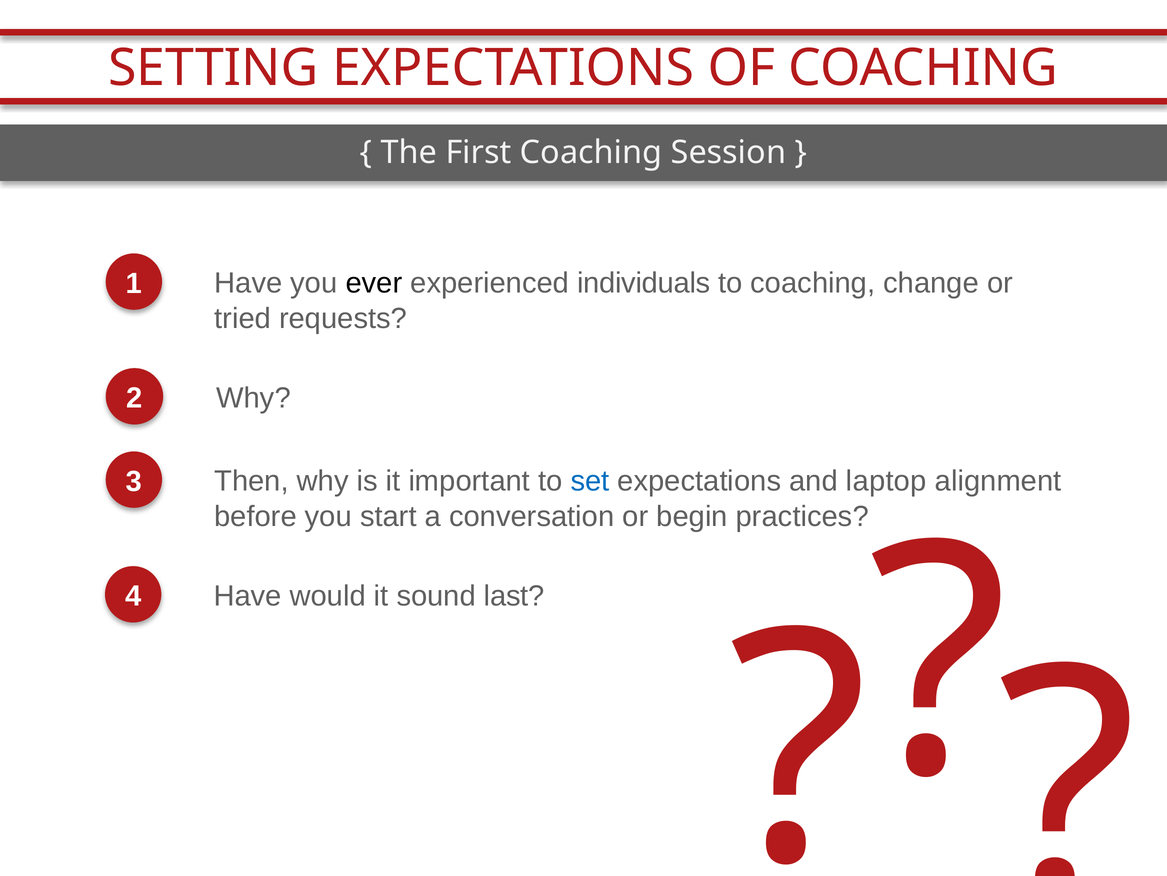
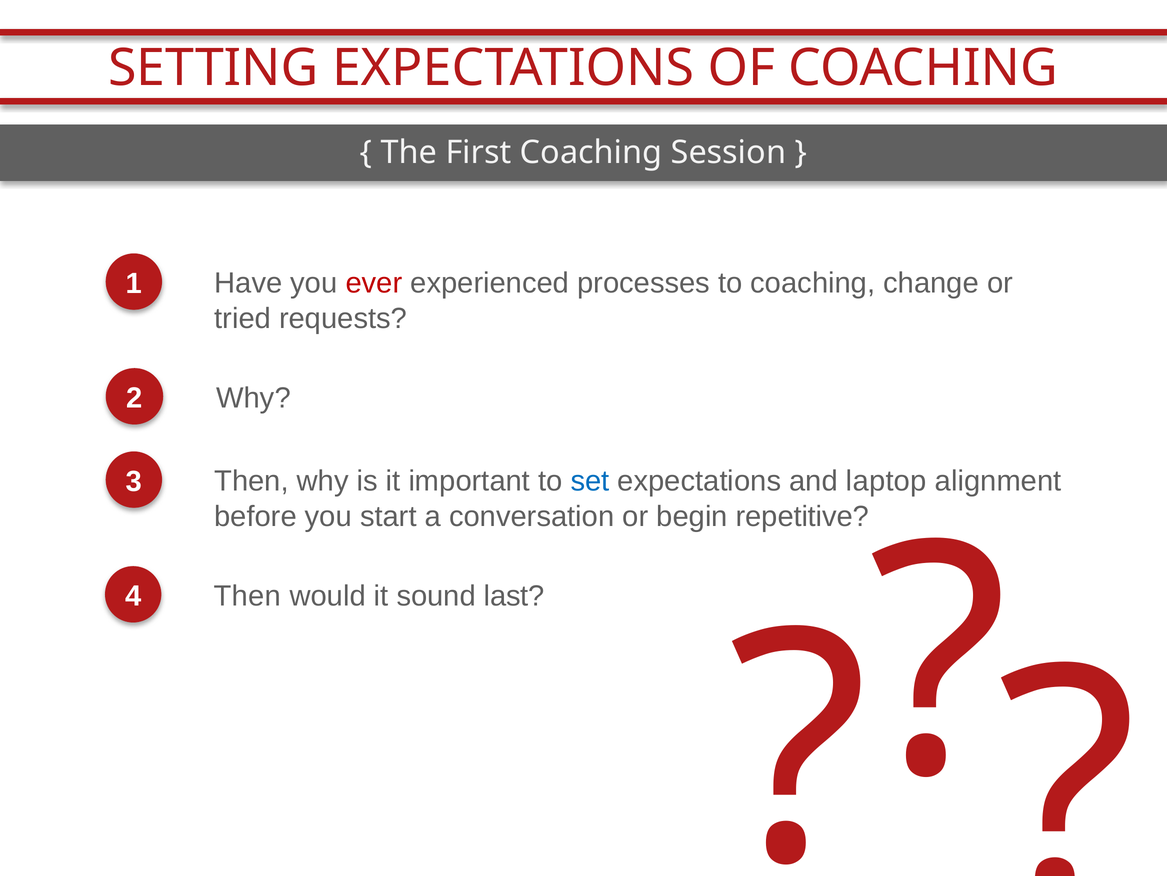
ever colour: black -> red (374, 283)
individuals: individuals -> processes (644, 283)
practices: practices -> repetitive (802, 516)
Have: Have -> Then (247, 596)
